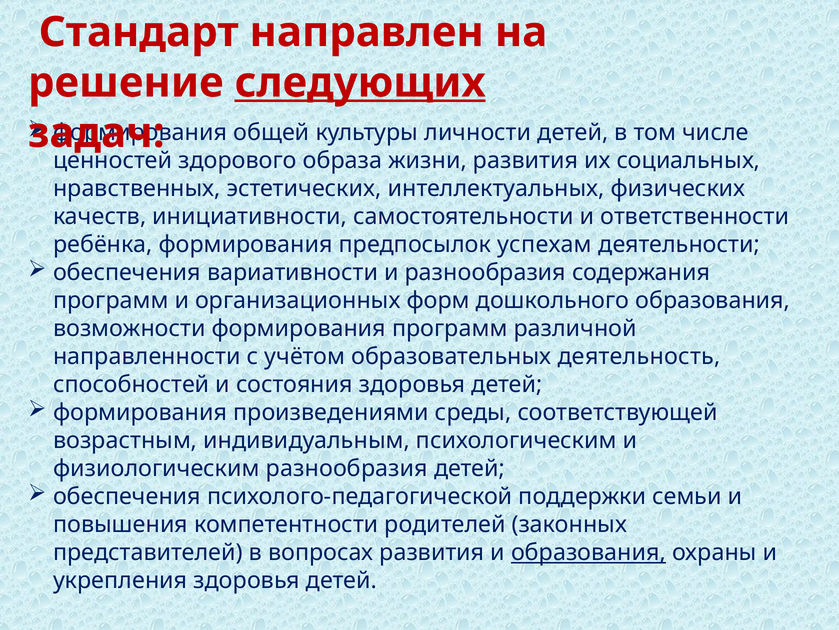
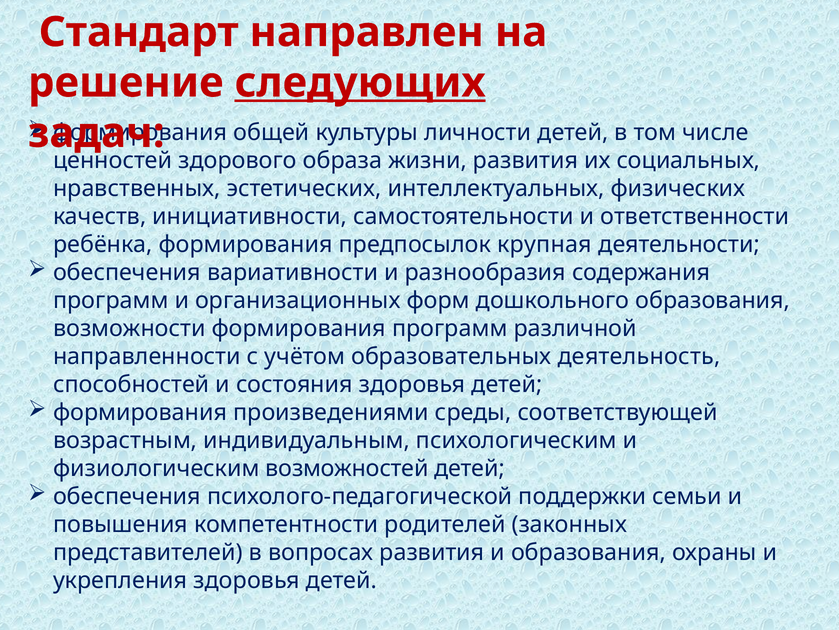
успехам: успехам -> крупная (545, 244)
физиологическим разнообразия: разнообразия -> возможностей (347, 468)
образования underline: present -> none (589, 552)
